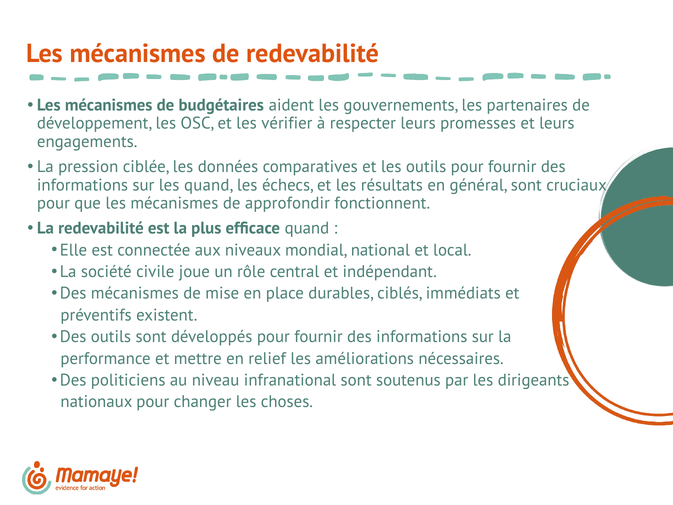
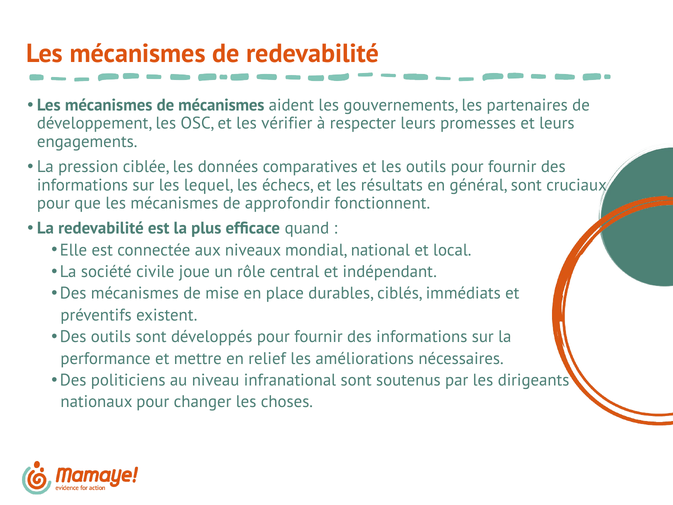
de budgétaires: budgétaires -> mécanismes (221, 105)
les quand: quand -> lequel (209, 185)
